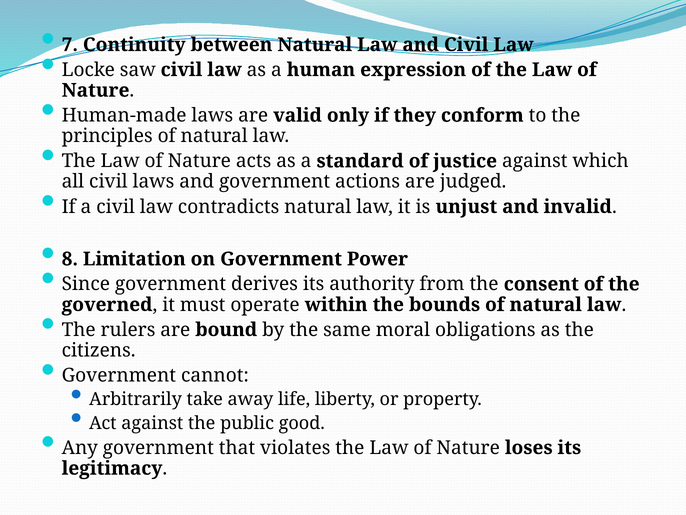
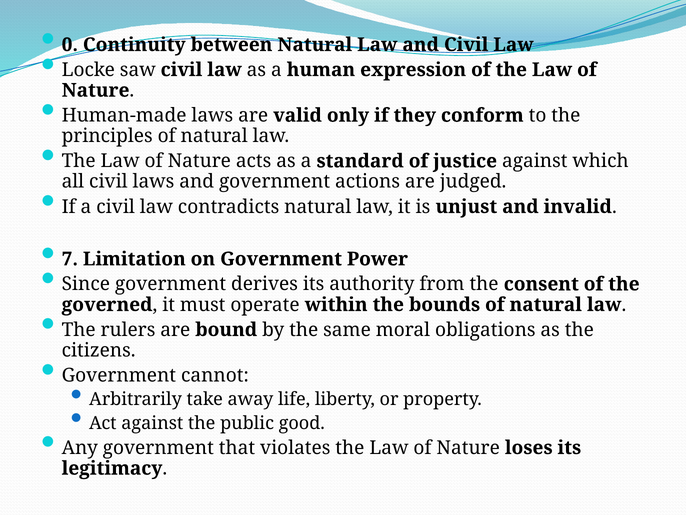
7: 7 -> 0 (70, 45)
8: 8 -> 7 (70, 259)
